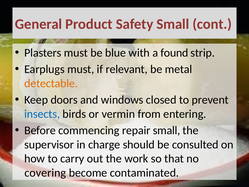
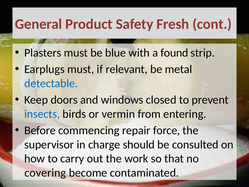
Safety Small: Small -> Fresh (173, 24)
detectable colour: orange -> blue (51, 83)
repair small: small -> force (167, 130)
